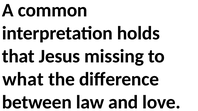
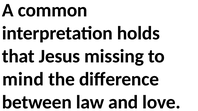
what: what -> mind (23, 79)
